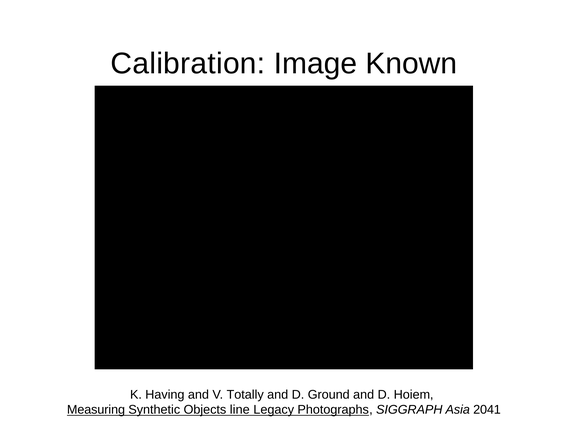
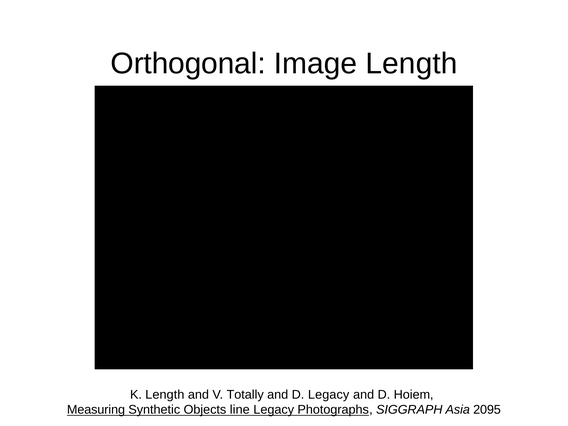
Calibration: Calibration -> Orthogonal (188, 64)
Image Known: Known -> Length (411, 64)
K Having: Having -> Length (165, 395)
D Ground: Ground -> Legacy (329, 395)
2041: 2041 -> 2095 (487, 410)
